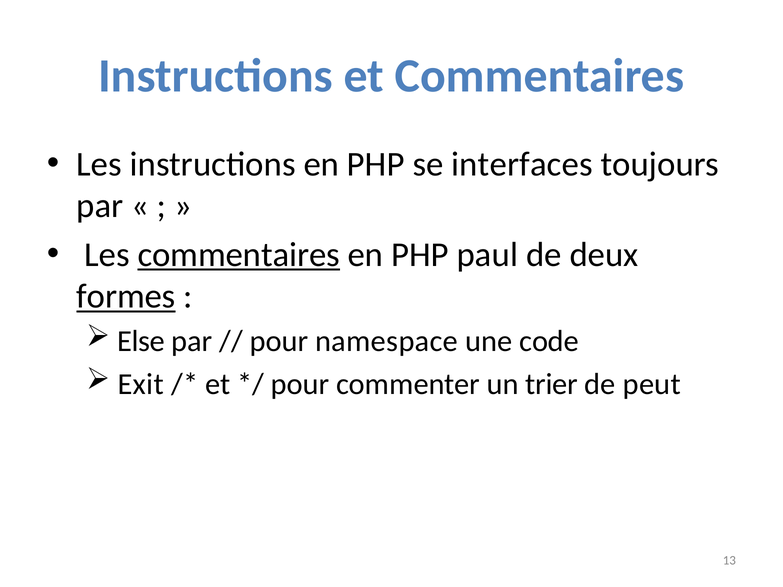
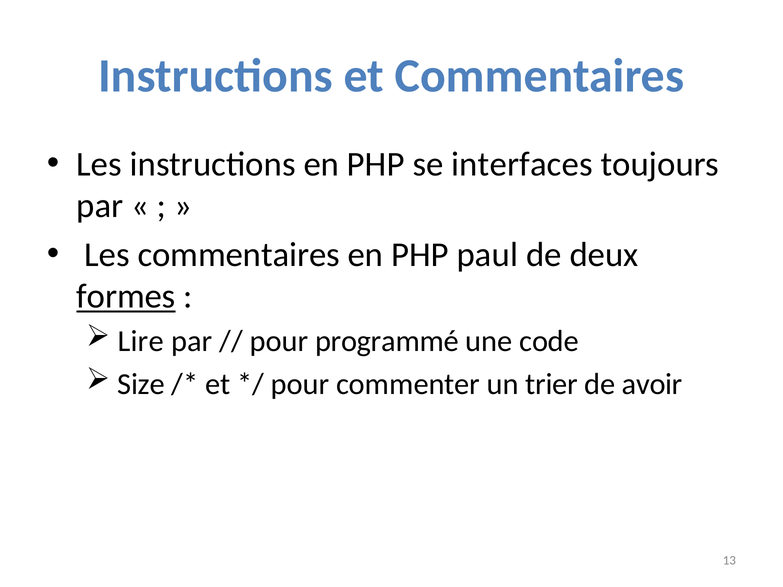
commentaires underline: present -> none (239, 255)
Else: Else -> Lire (141, 341)
namespace: namespace -> programmé (387, 341)
Exit: Exit -> Size (141, 384)
peut: peut -> avoir (652, 384)
